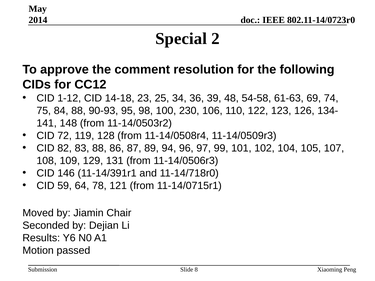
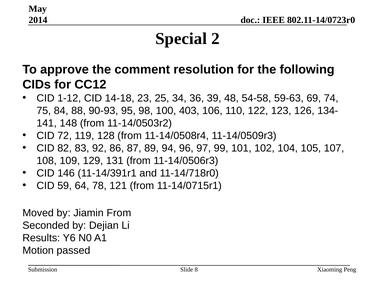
61-63: 61-63 -> 59-63 (289, 98)
230: 230 -> 403 (189, 111)
83 88: 88 -> 92 (99, 148)
Jiamin Chair: Chair -> From (119, 213)
